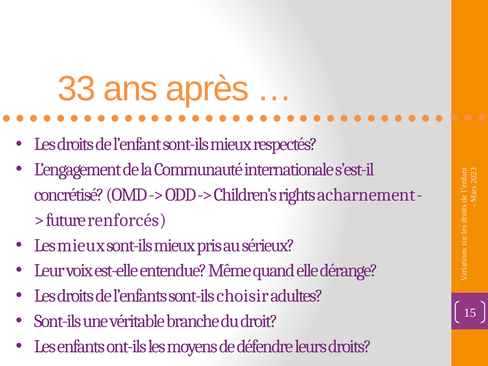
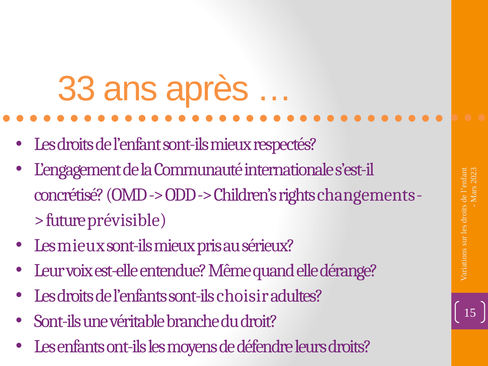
acharnement: acharnement -> changements (366, 195)
renforcés: renforcés -> prévisible (127, 220)
